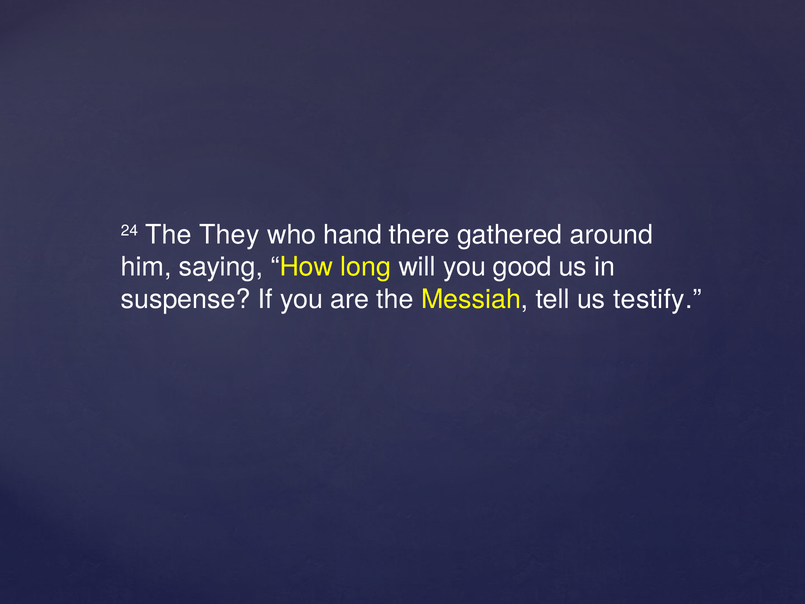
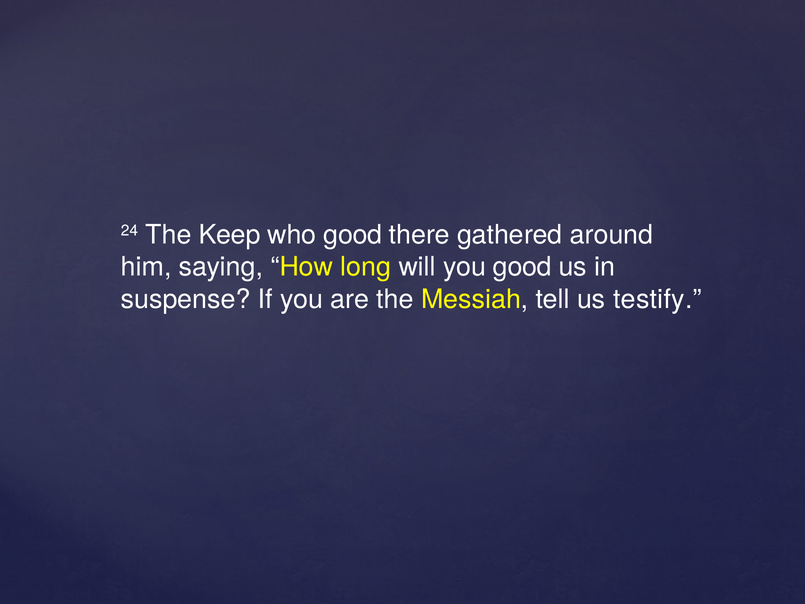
They: They -> Keep (230, 235)
who hand: hand -> good (353, 235)
